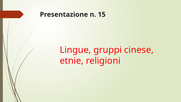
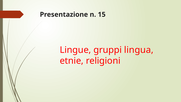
cinese: cinese -> lingua (139, 50)
